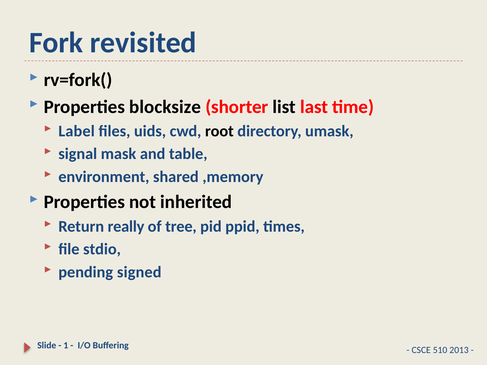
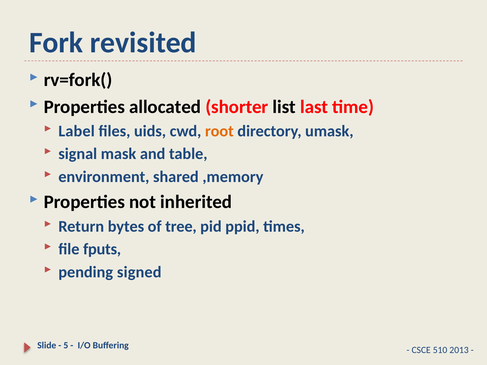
blocksize: blocksize -> allocated (165, 107)
root colour: black -> orange (219, 131)
really: really -> bytes (126, 227)
stdio: stdio -> fputs (102, 249)
1: 1 -> 5 (66, 346)
